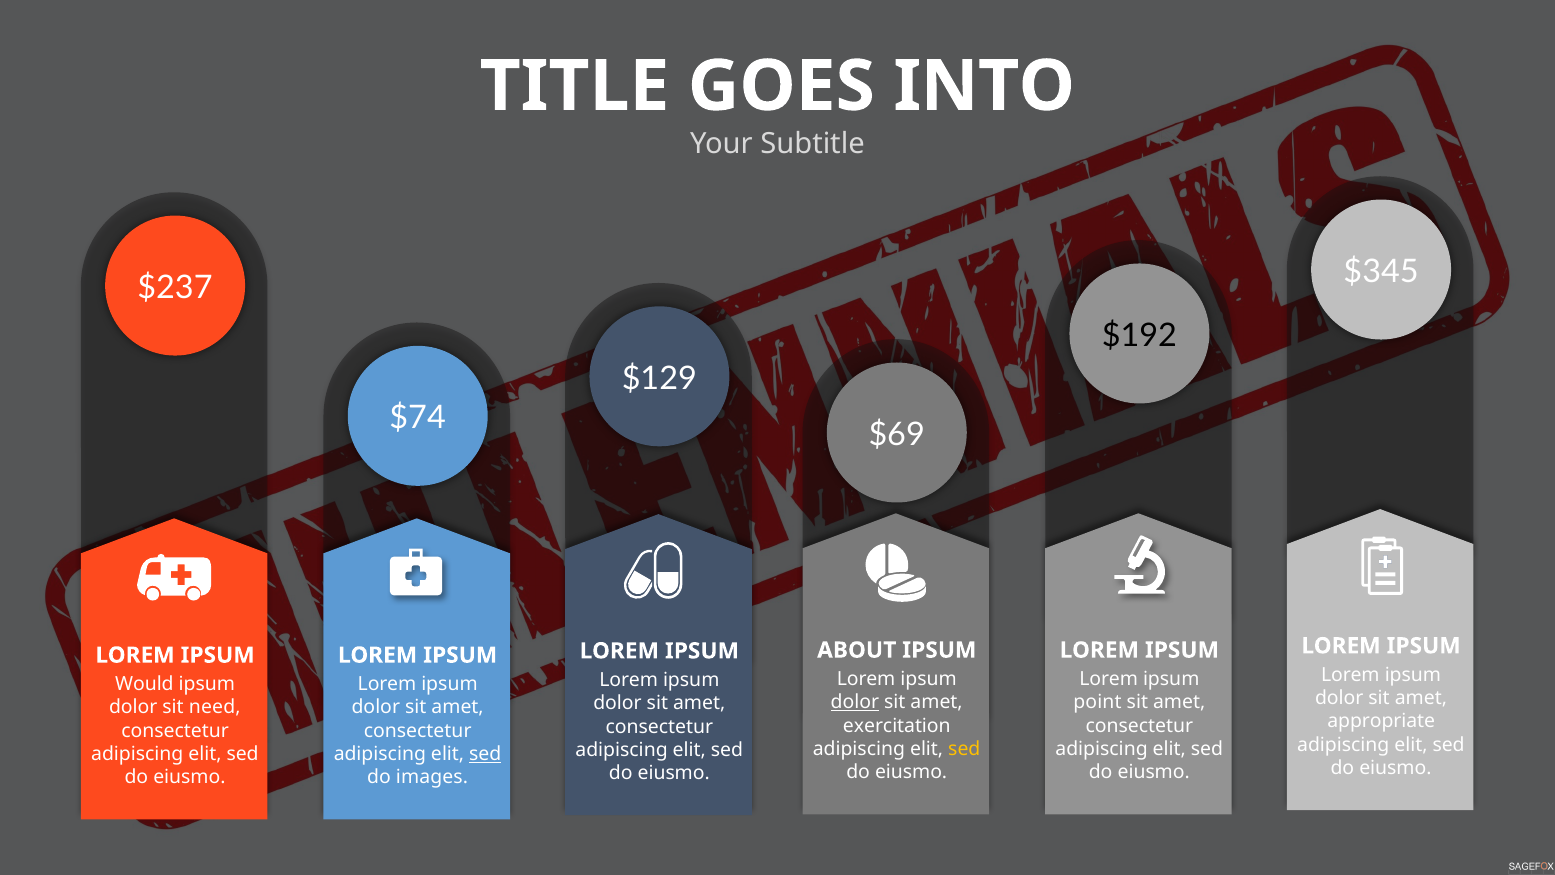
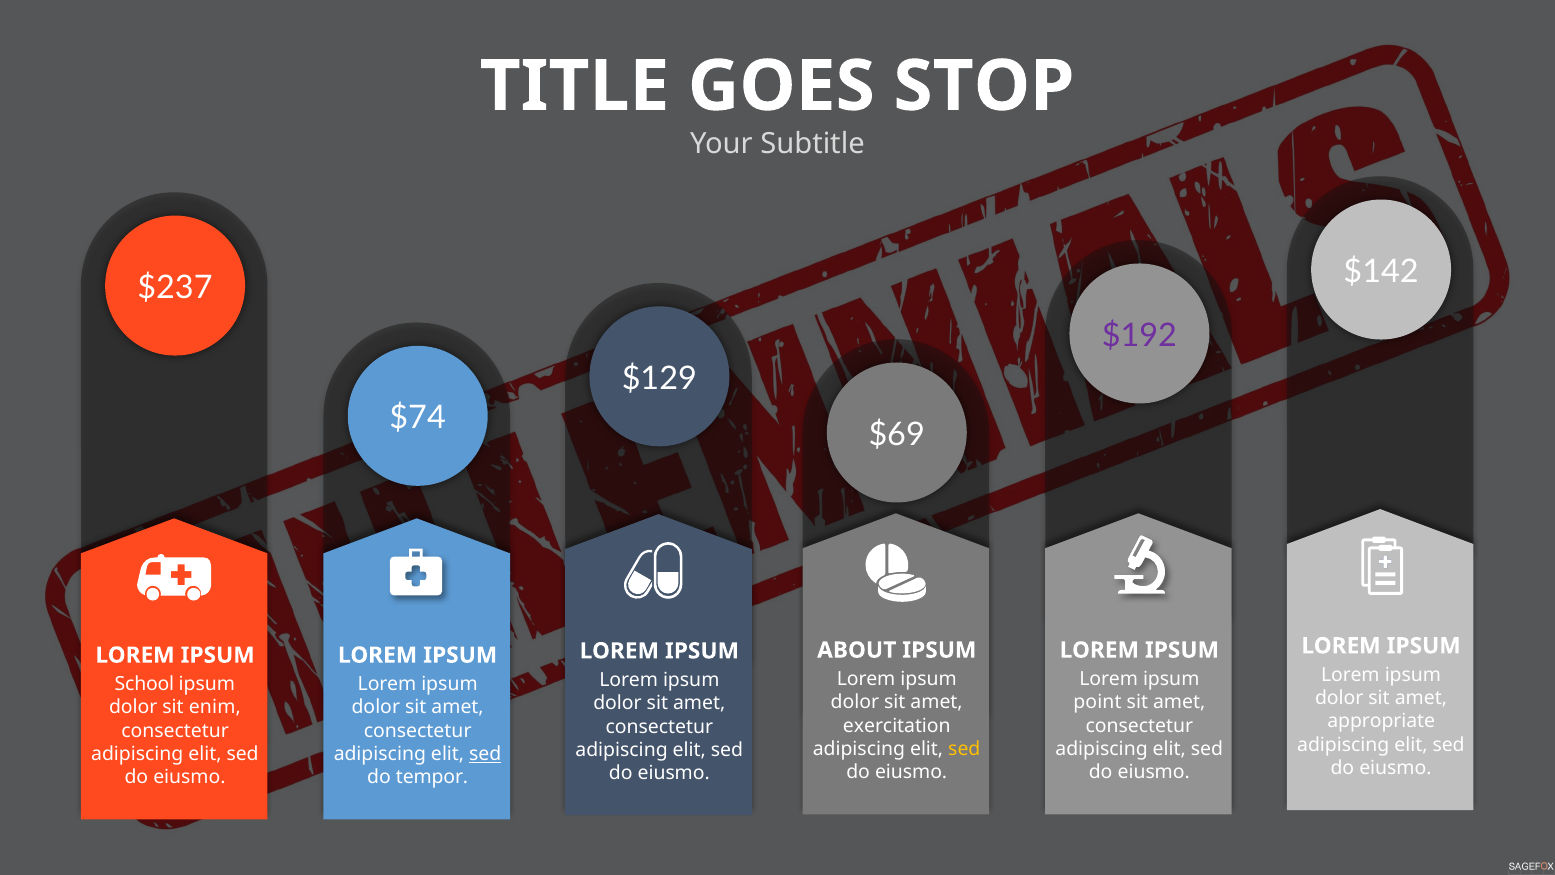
INTO: INTO -> STOP (984, 86)
$345: $345 -> $142 (1381, 272)
$192 colour: black -> purple (1139, 336)
Would: Would -> School (144, 684)
dolor underline: present -> none (855, 702)
need: need -> enim (215, 707)
images: images -> tempor (432, 777)
